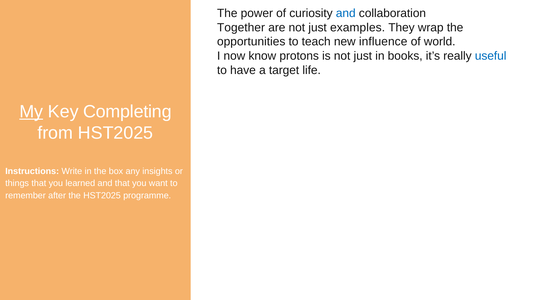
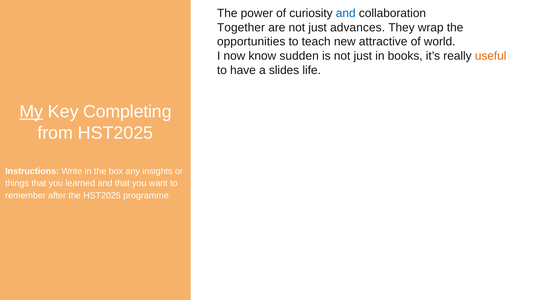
examples: examples -> advances (358, 27)
influence: influence -> attractive (383, 42)
protons: protons -> sudden (299, 56)
useful colour: blue -> orange (491, 56)
target: target -> slides (284, 70)
